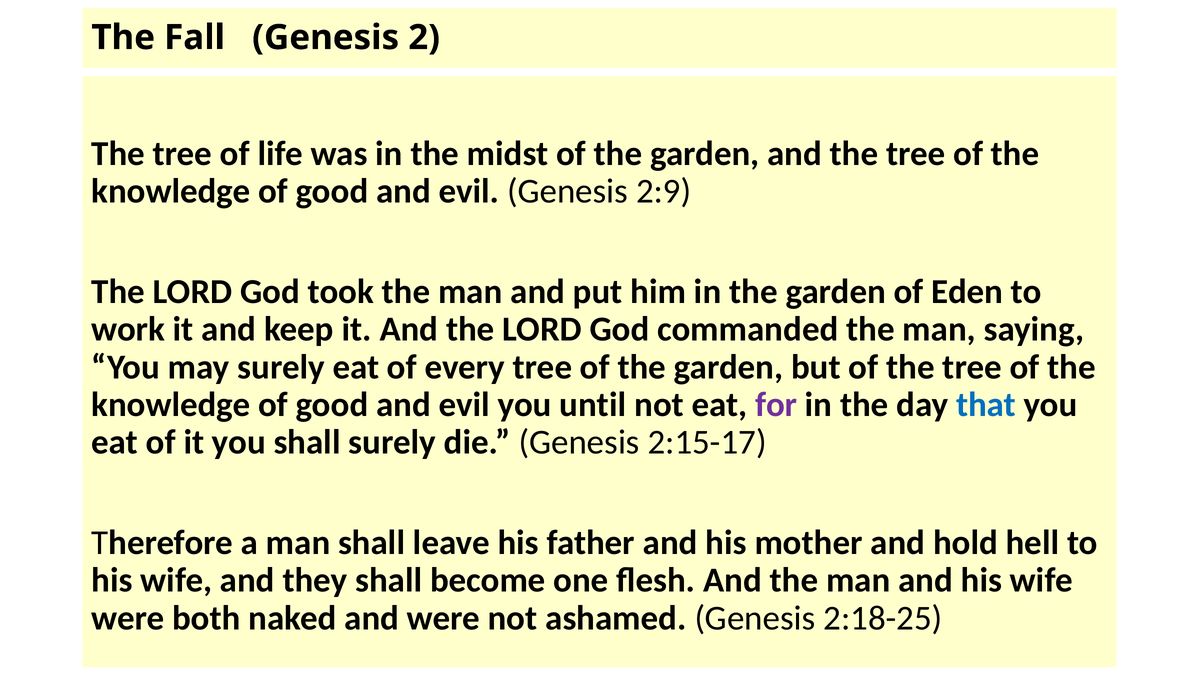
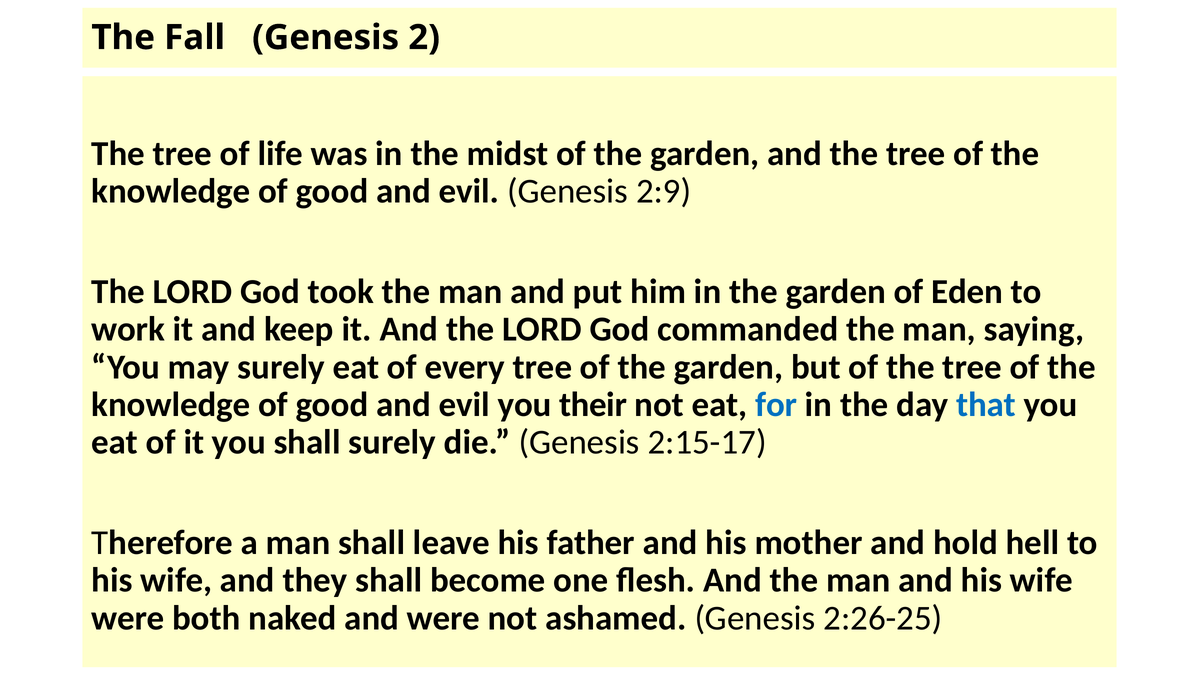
until: until -> their (593, 405)
for colour: purple -> blue (776, 405)
2:18-25: 2:18-25 -> 2:26-25 (883, 618)
